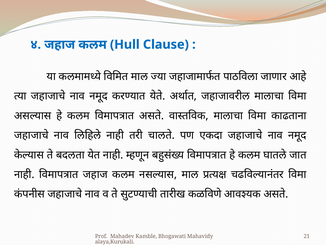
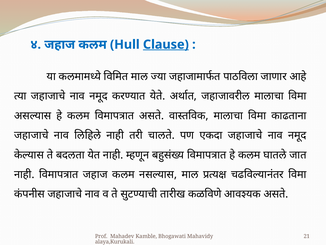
Clause underline: none -> present (166, 44)
